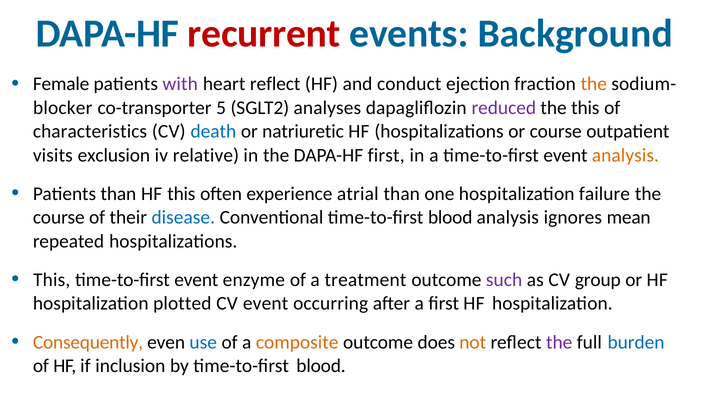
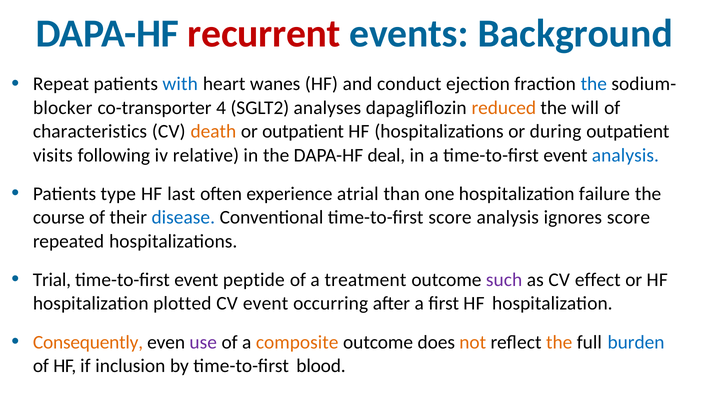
Female: Female -> Repeat (61, 84)
with colour: purple -> blue (180, 84)
heart reflect: reflect -> wanes (275, 84)
the colour: orange -> blue (594, 84)
5: 5 -> 4 (221, 108)
reduced colour: purple -> orange (504, 108)
the this: this -> will (585, 108)
death colour: blue -> orange (213, 132)
or natriuretic: natriuretic -> outpatient (303, 132)
or course: course -> during (556, 132)
exclusion: exclusion -> following (114, 155)
DAPA-HF first: first -> deal (386, 155)
analysis colour: orange -> blue (625, 155)
Patients than: than -> type (118, 194)
HF this: this -> last (181, 194)
Conventional time-to-first blood: blood -> score (450, 218)
ignores mean: mean -> score (629, 218)
This: This -> Trial (52, 280)
enzyme: enzyme -> peptide (254, 280)
group: group -> effect (598, 280)
use colour: blue -> purple (203, 342)
the colour: purple -> orange (559, 342)
